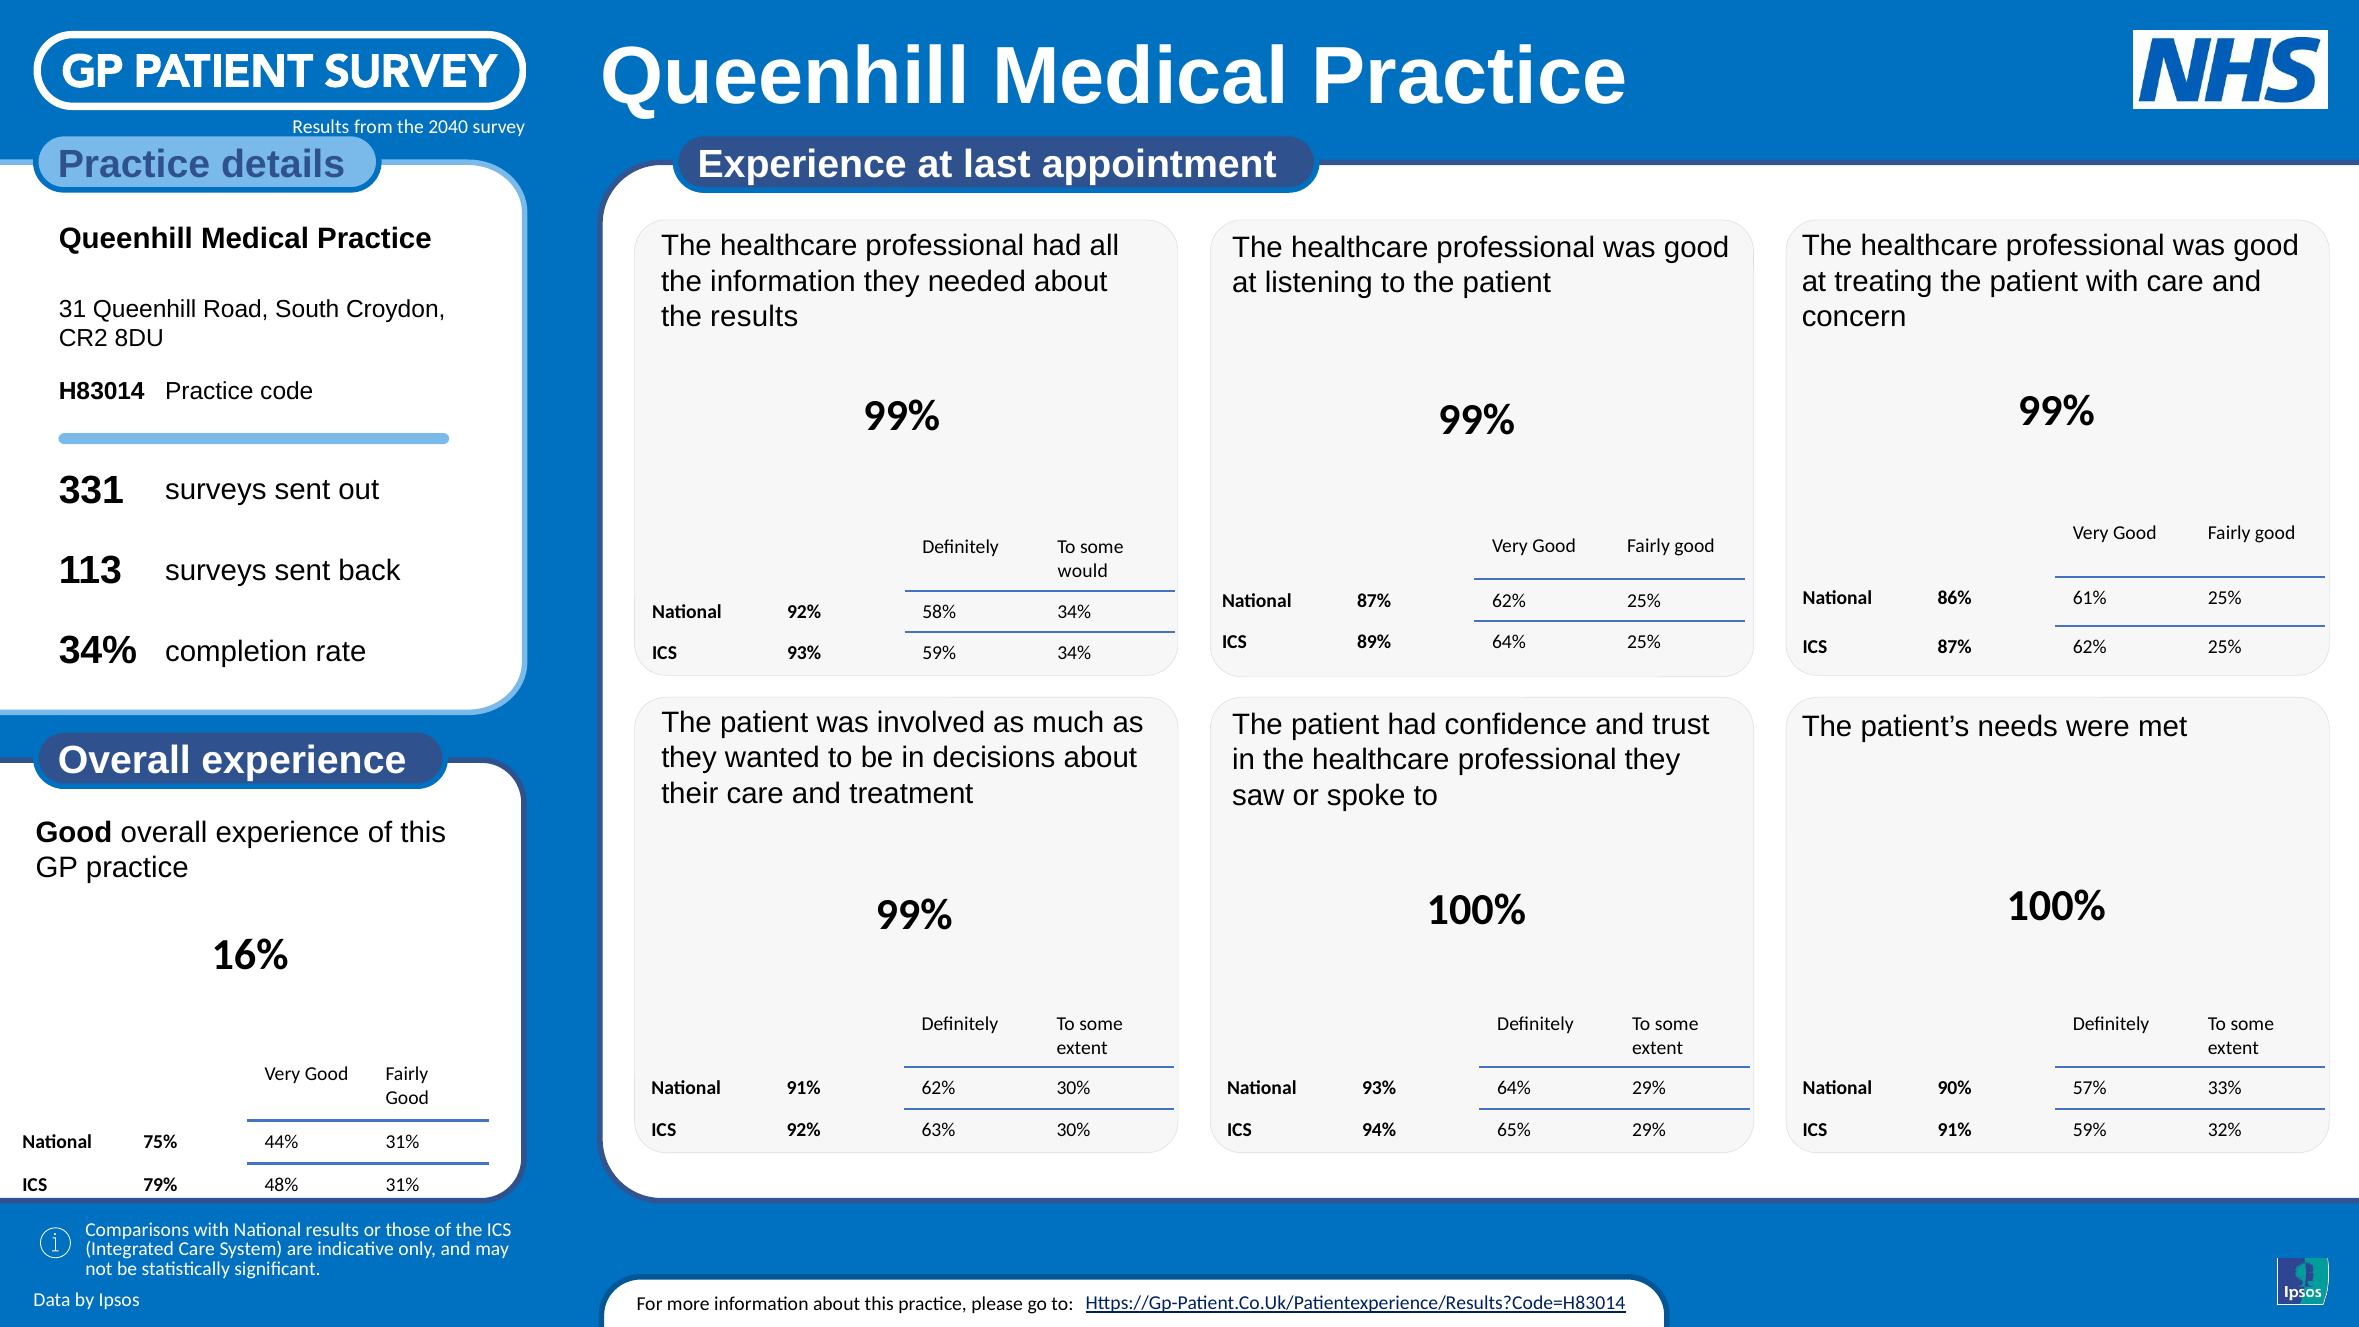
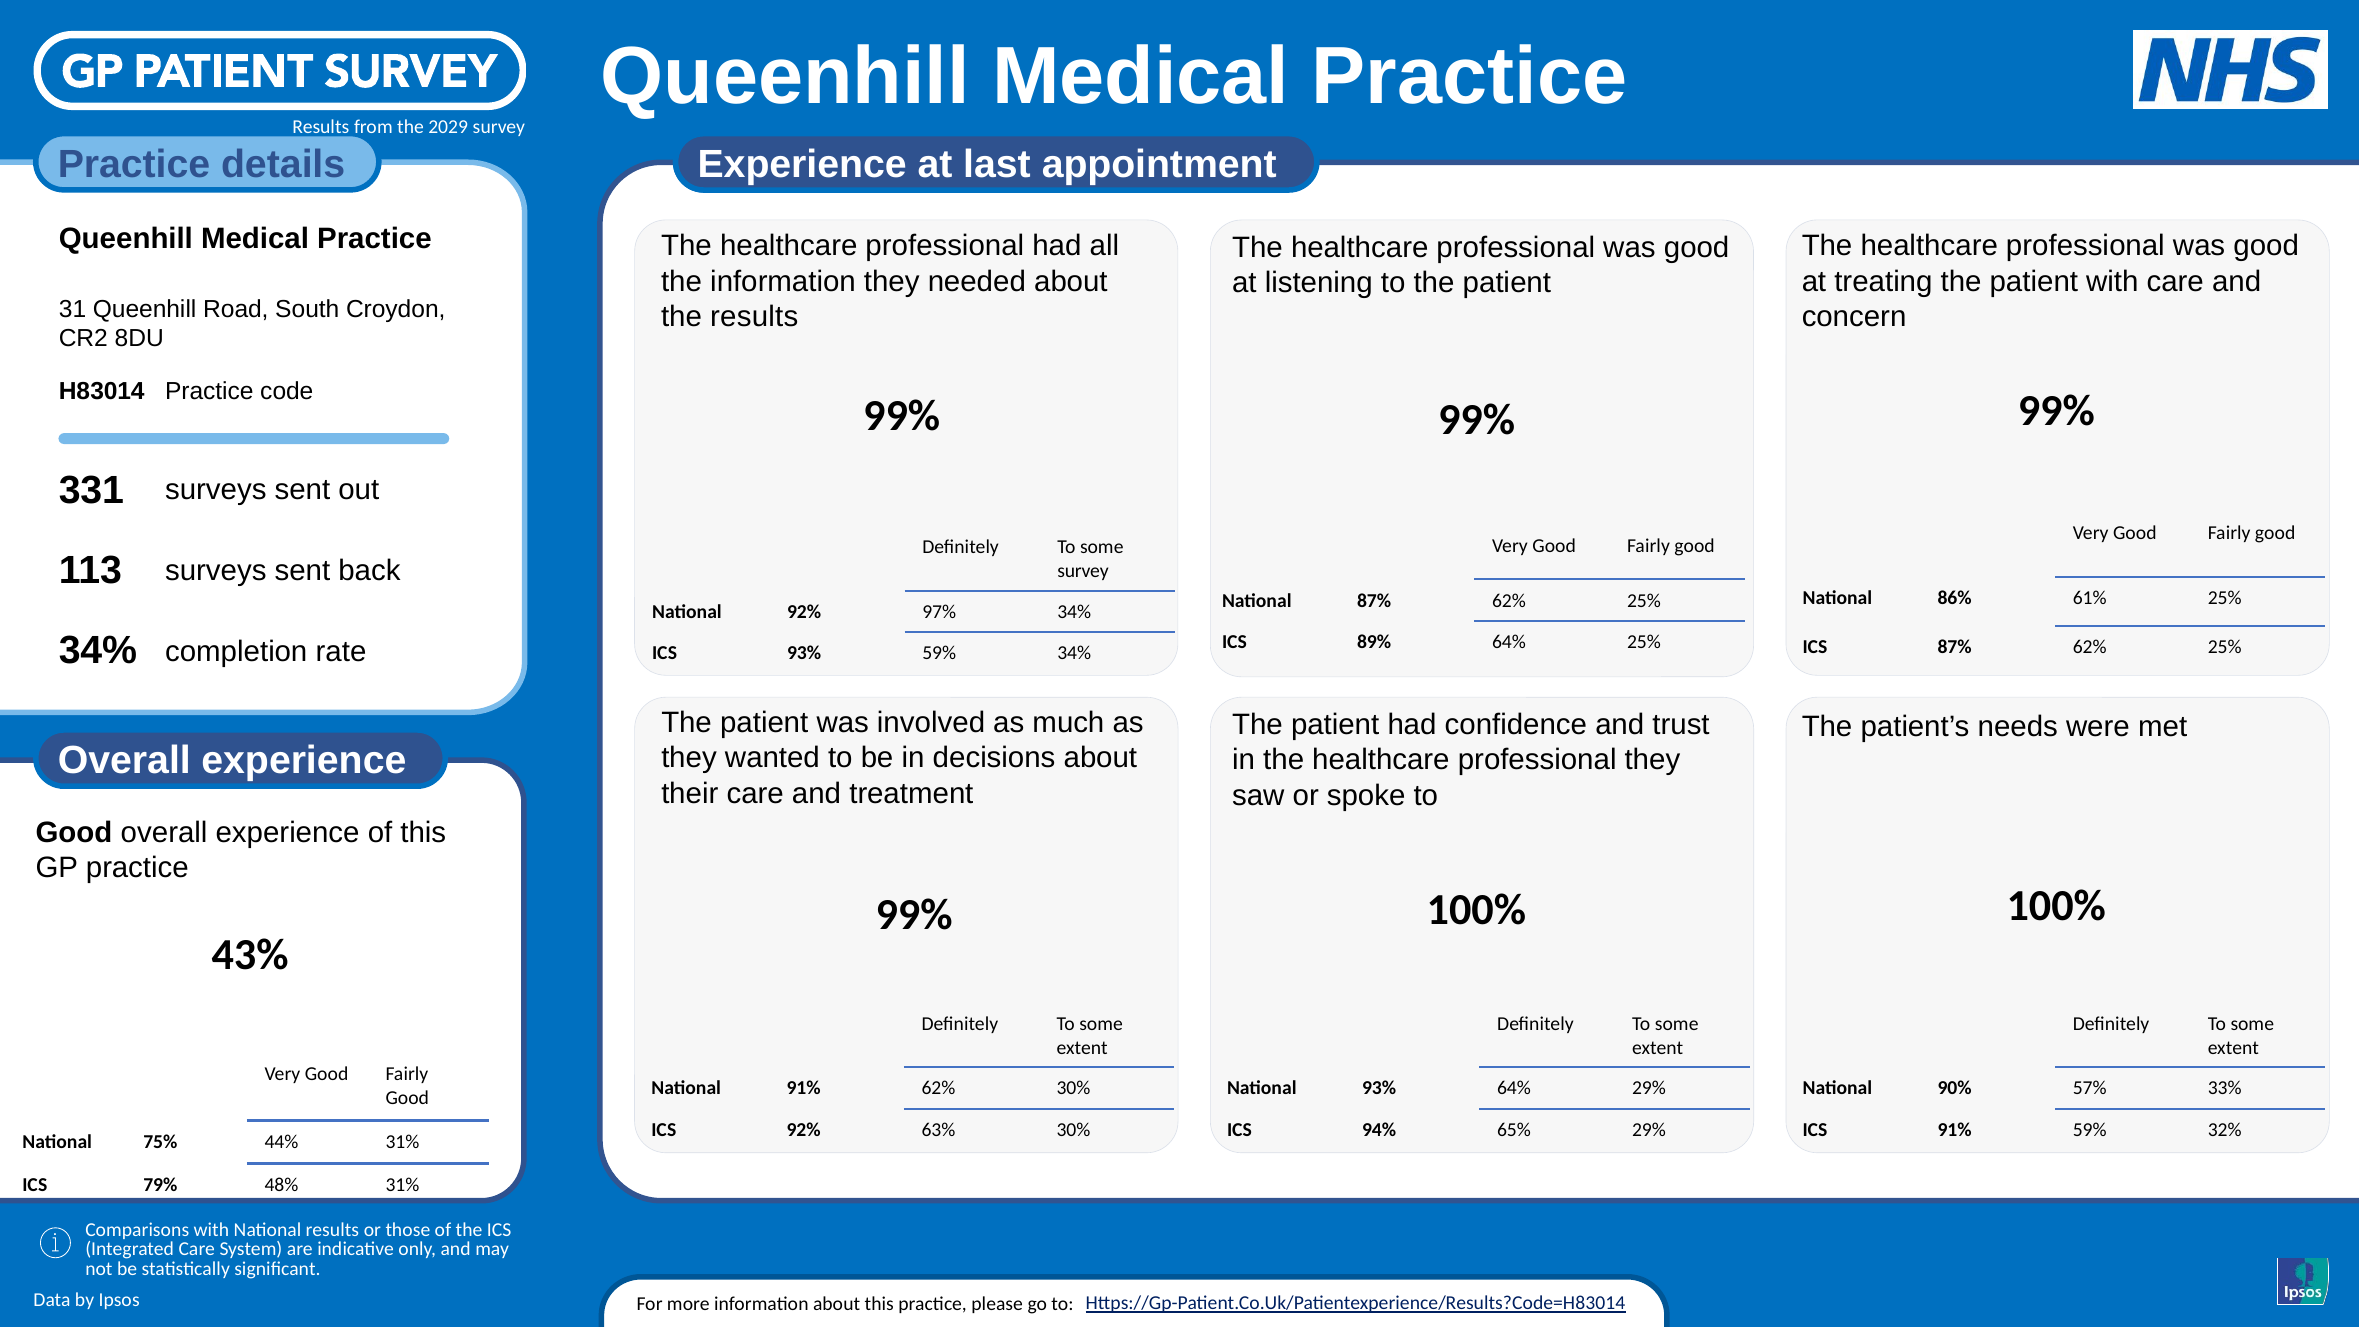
2040: 2040 -> 2029 (448, 127)
would: would -> survey (1083, 571)
58%: 58% -> 97% (939, 612)
16%: 16% -> 43% (250, 955)
